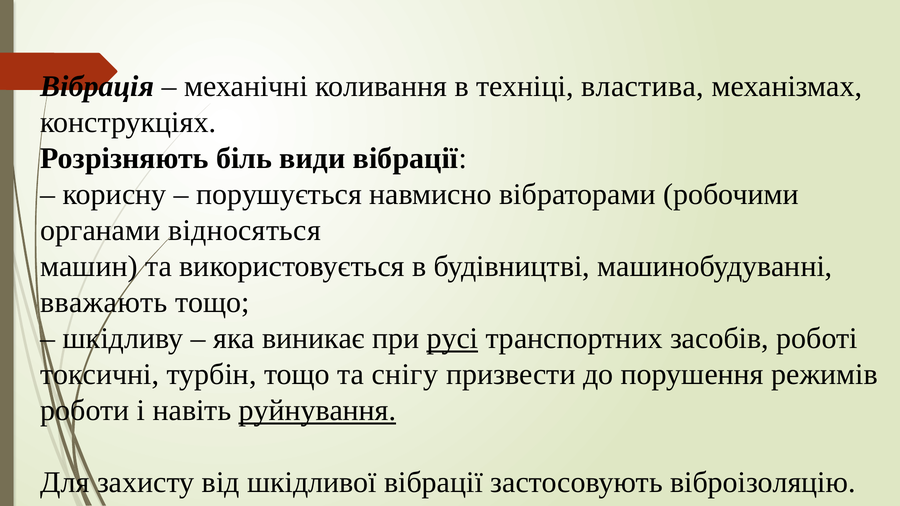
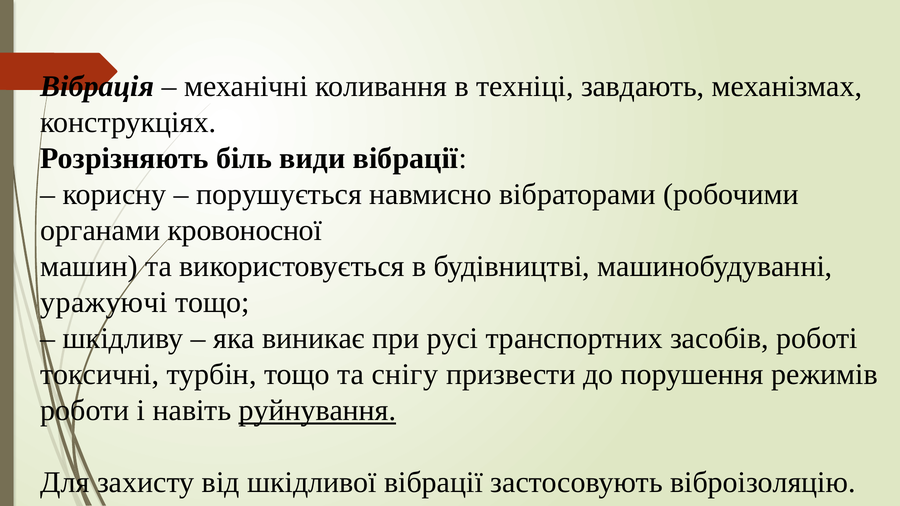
властива: властива -> завдають (643, 87)
відносяться: відносяться -> кровоносної (245, 231)
вважають: вважають -> уражуючі (104, 303)
русі underline: present -> none (452, 339)
